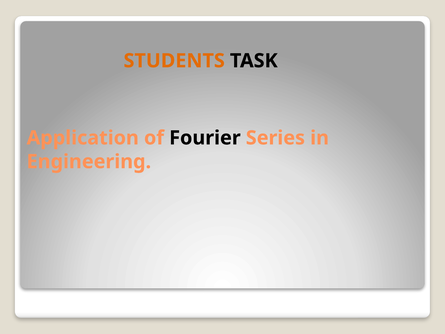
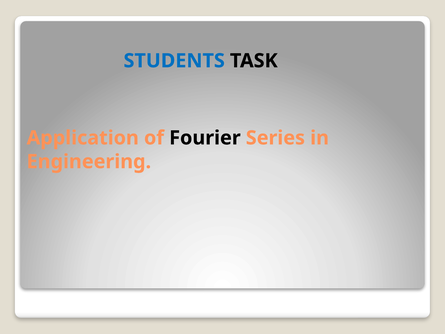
STUDENTS colour: orange -> blue (174, 61)
